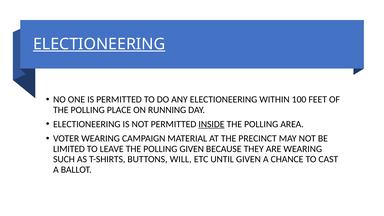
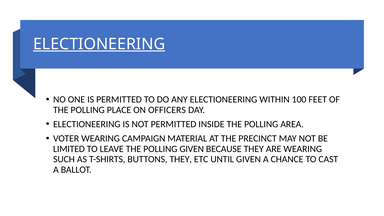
RUNNING: RUNNING -> OFFICERS (167, 110)
INSIDE underline: present -> none (211, 124)
BUTTONS WILL: WILL -> THEY (181, 159)
